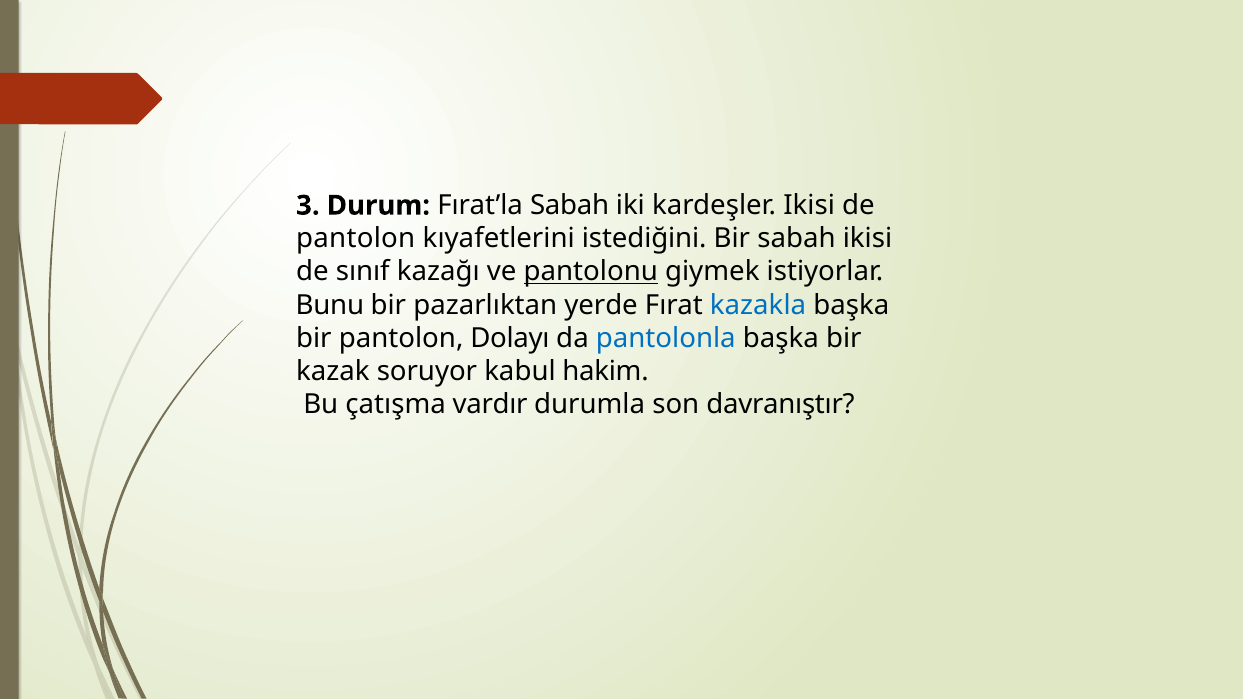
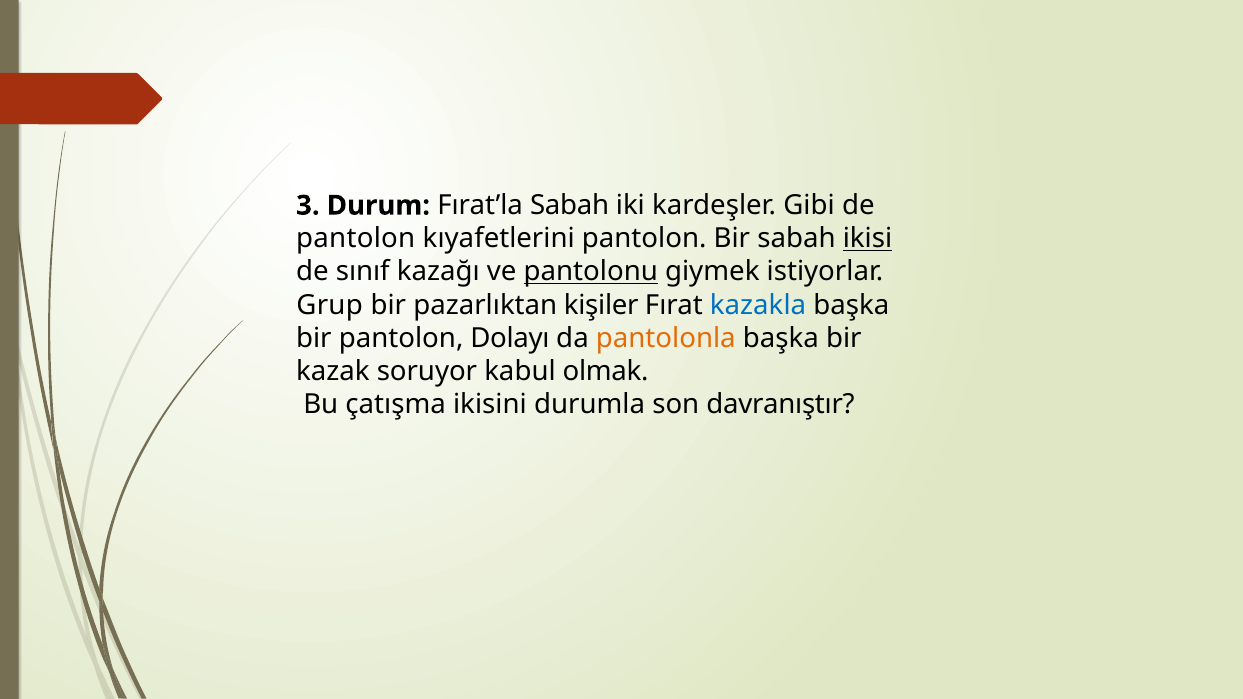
kardeşler Ikisi: Ikisi -> Gibi (809, 206)
kıyafetlerini istediğini: istediğini -> pantolon (644, 239)
ikisi underline: none -> present (867, 239)
Bunu: Bunu -> Grup (330, 305)
yerde: yerde -> kişiler (601, 305)
pantolonla colour: blue -> orange (666, 338)
hakim: hakim -> olmak (606, 371)
vardır: vardır -> ikisini (490, 404)
